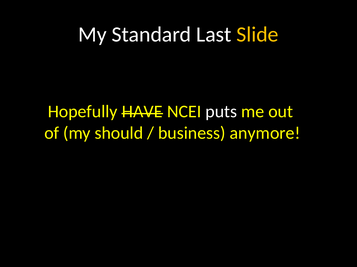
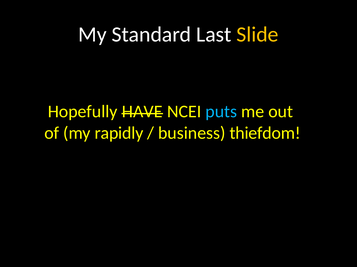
puts colour: white -> light blue (221, 112)
should: should -> rapidly (119, 133)
anymore: anymore -> thiefdom (265, 133)
